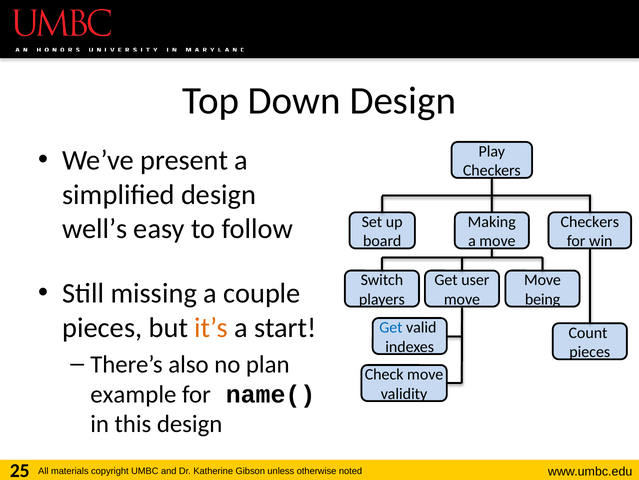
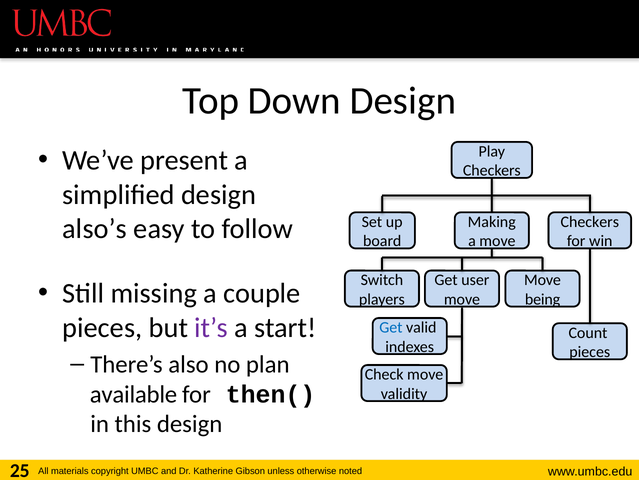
well’s: well’s -> also’s (95, 228)
it’s colour: orange -> purple (211, 327)
example: example -> available (134, 394)
name(: name( -> then( (271, 394)
